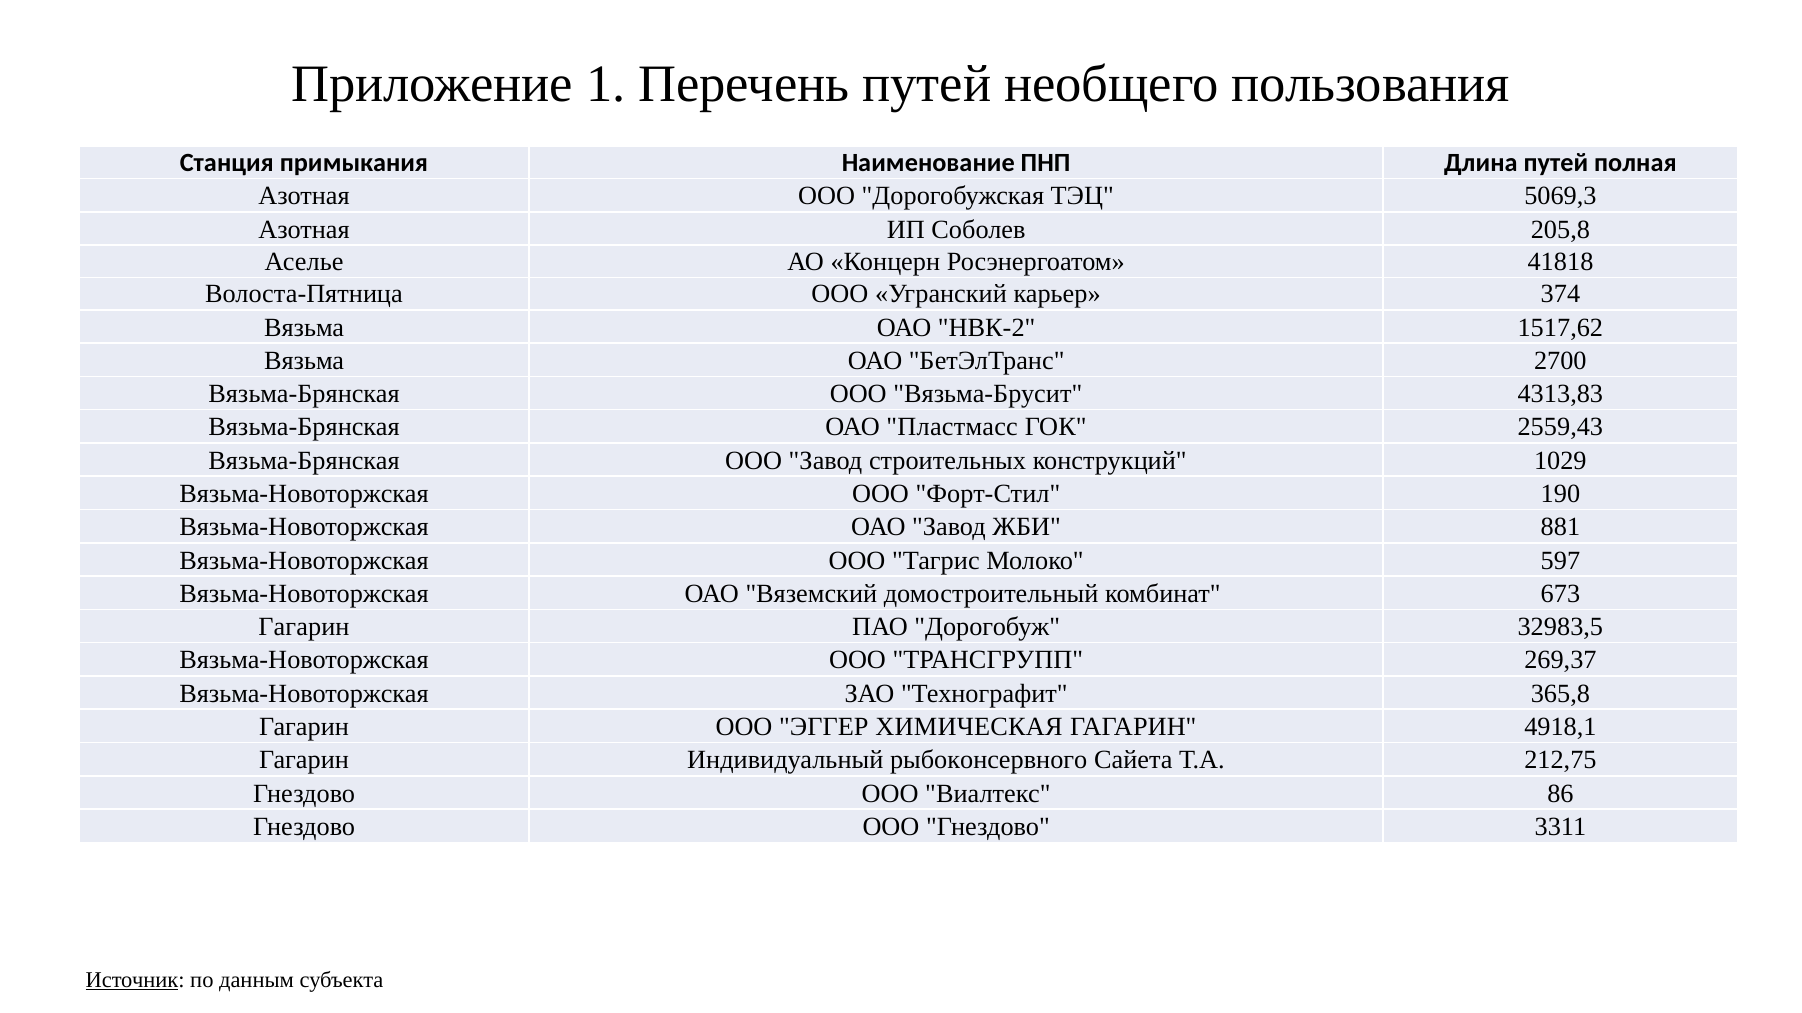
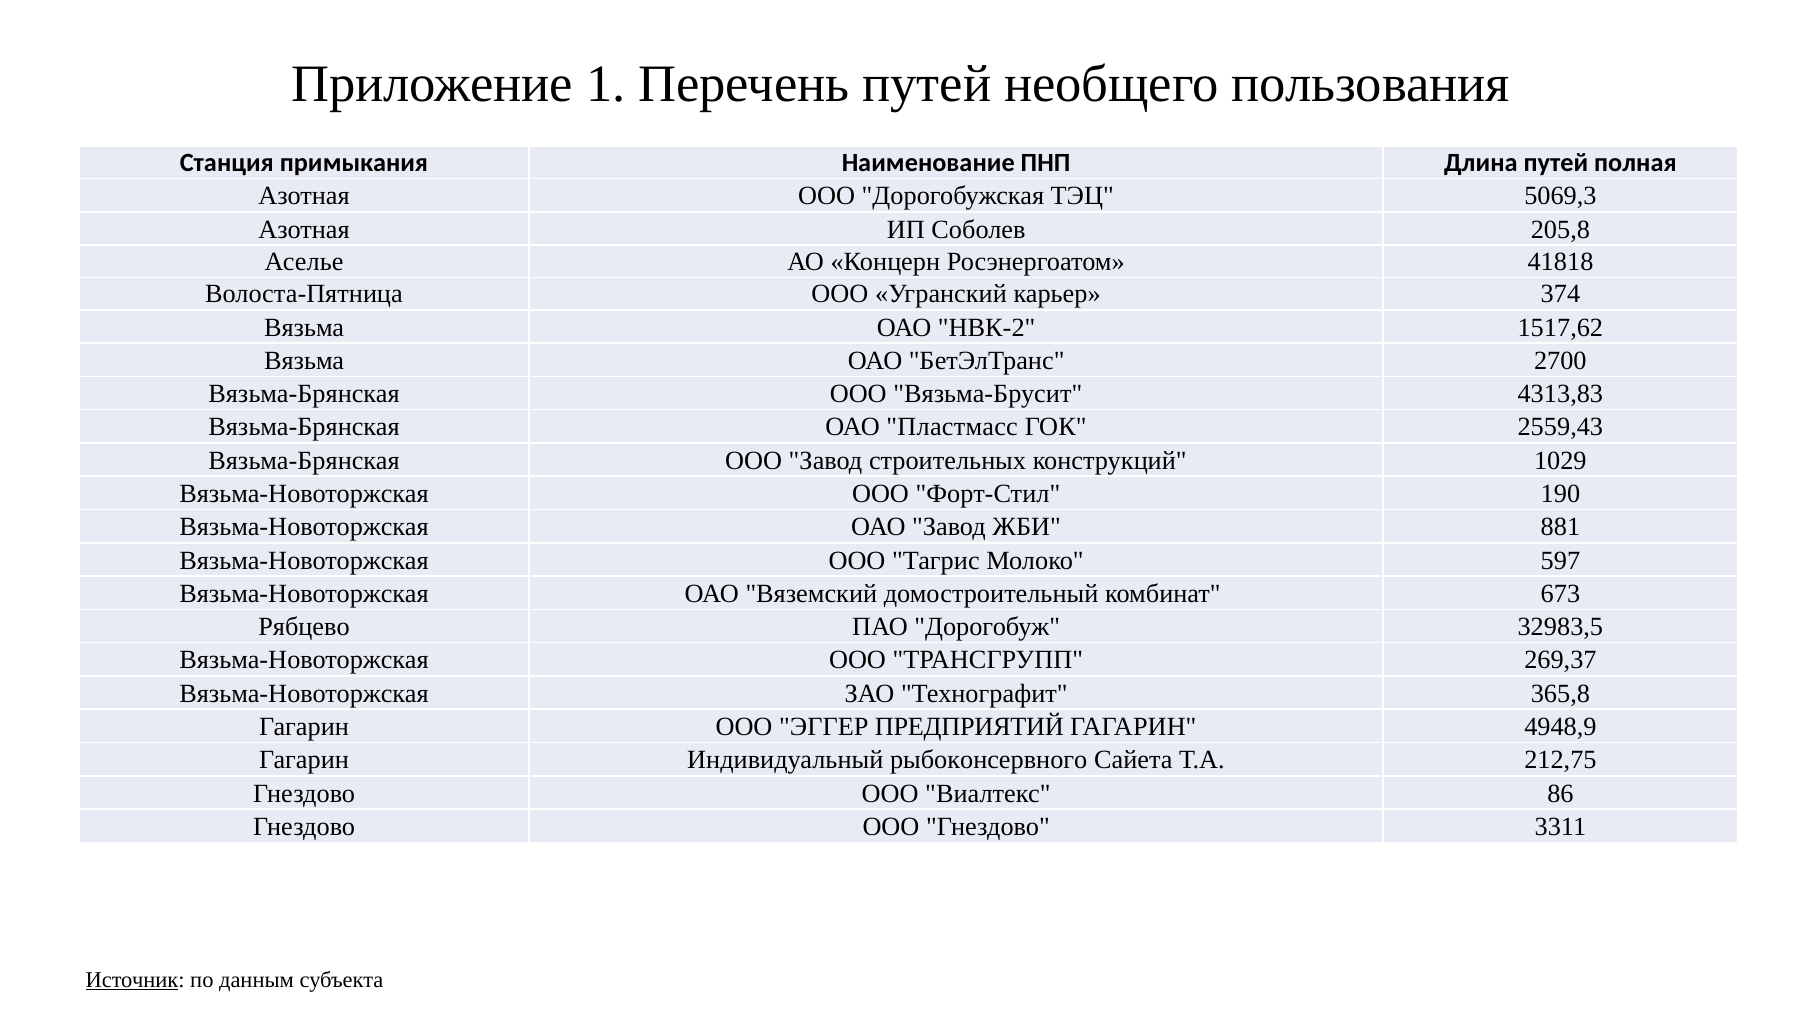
Гагарин: Гагарин -> Рябцево (304, 627)
ХИМИЧЕСКАЯ: ХИМИЧЕСКАЯ -> ПРЕДПРИЯТИЙ (969, 727)
4918,1: 4918,1 -> 4948,9 (1560, 727)
